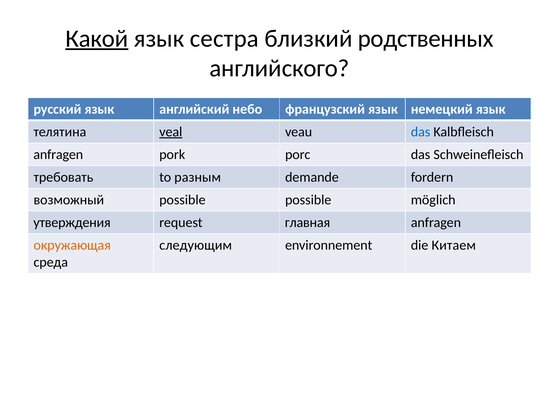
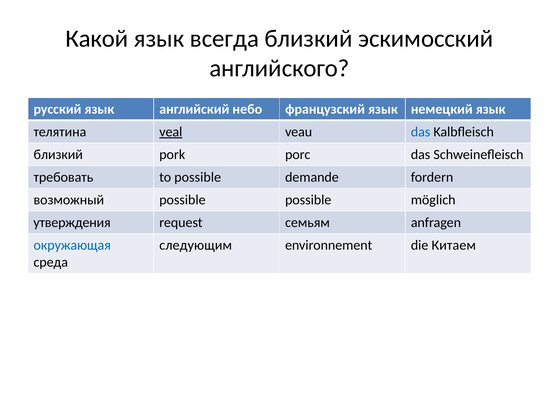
Какой underline: present -> none (97, 39)
сестра: сестра -> всегда (224, 39)
родственных: родственных -> эскимосский (426, 39)
anfragen: anfragen -> близкий (58, 155)
to разным: разным -> possible (198, 177)
главная: главная -> семьям (307, 223)
окружающая colour: orange -> blue (72, 245)
